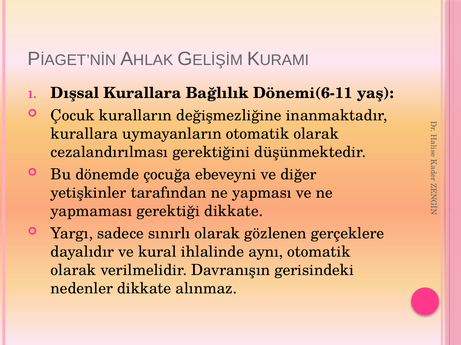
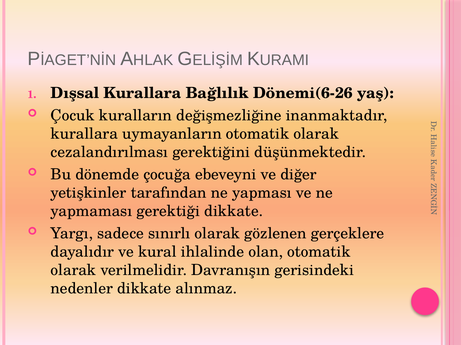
Dönemi(6-11: Dönemi(6-11 -> Dönemi(6-26 (303, 93)
aynı: aynı -> olan (266, 252)
